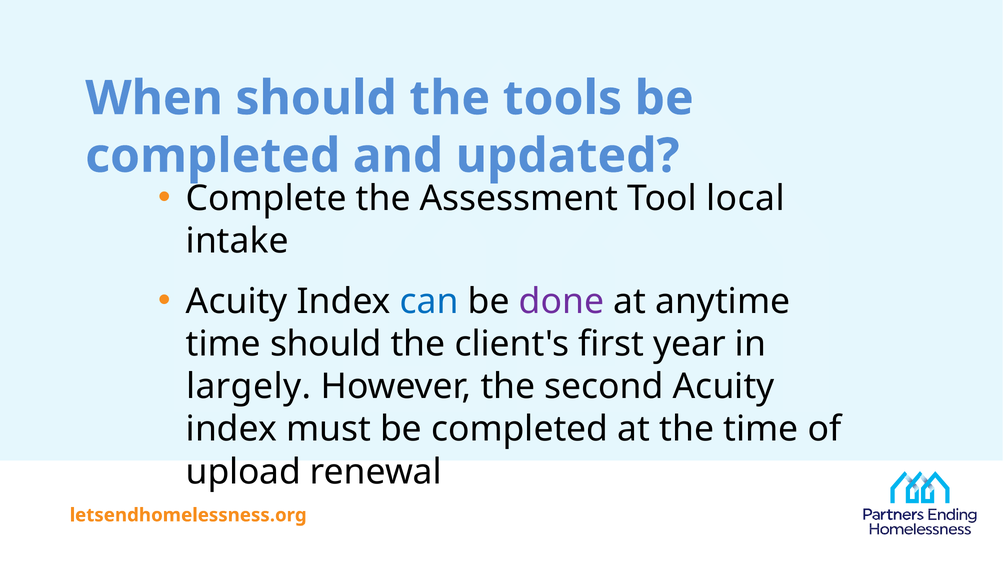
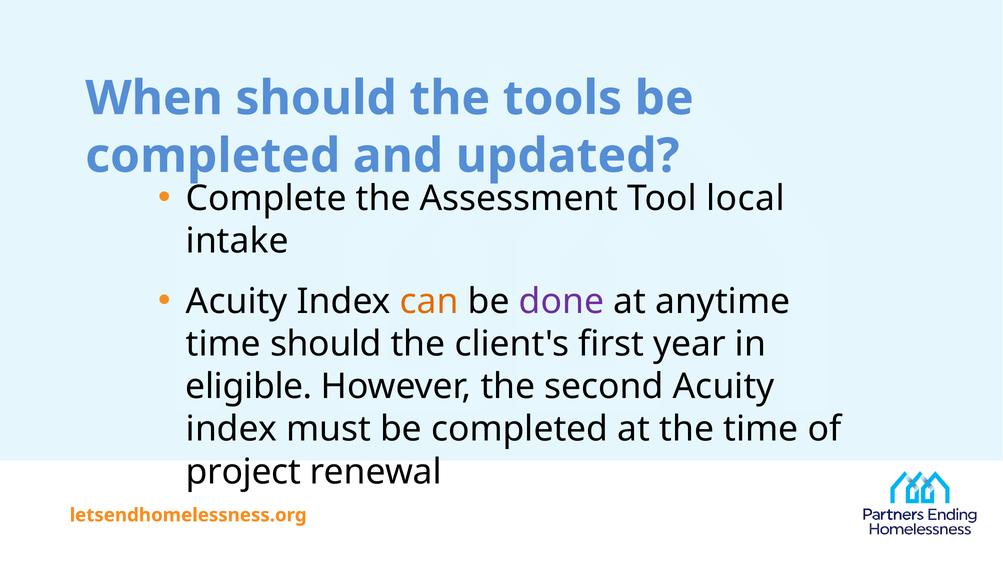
can colour: blue -> orange (429, 302)
largely: largely -> eligible (249, 387)
upload: upload -> project (244, 472)
